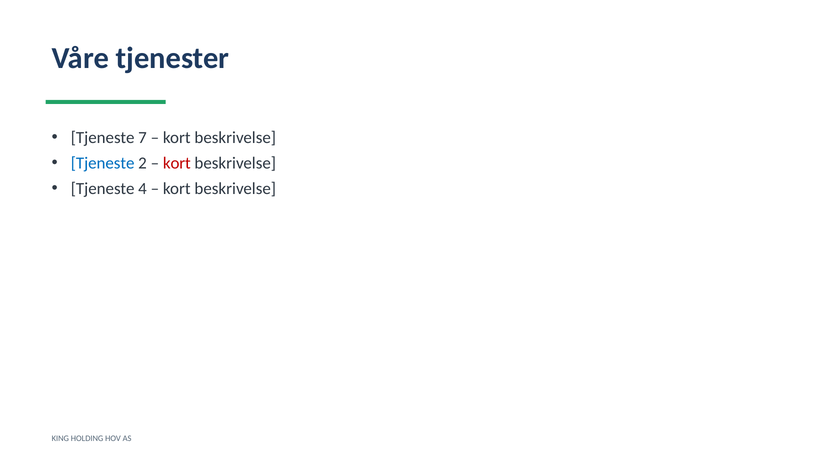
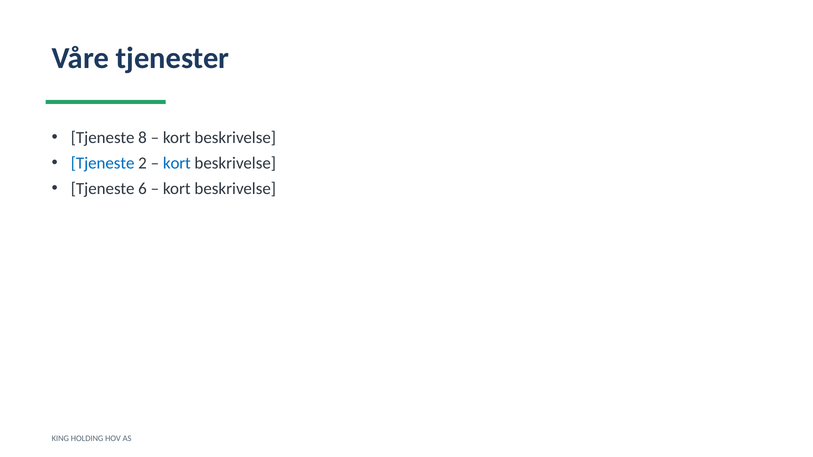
7: 7 -> 8 (143, 138)
kort colour: red -> blue (177, 163)
4: 4 -> 6 (143, 189)
